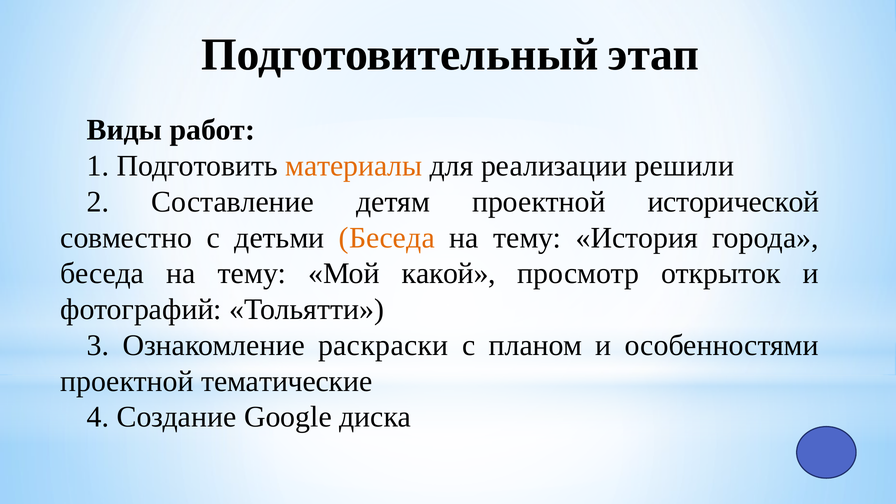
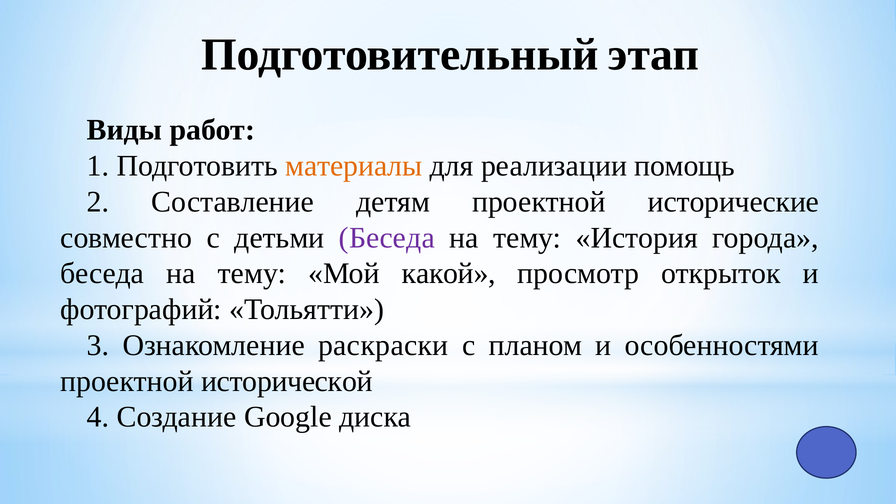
решили: решили -> помощь (685, 166)
исторической: исторической -> исторические (733, 202)
Беседа colour: orange -> purple (387, 238)
тематические: тематические -> исторической (287, 381)
